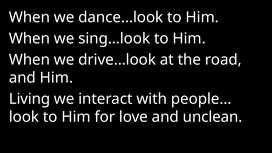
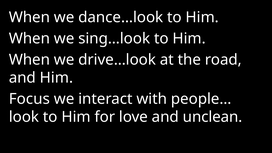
Living: Living -> Focus (29, 99)
